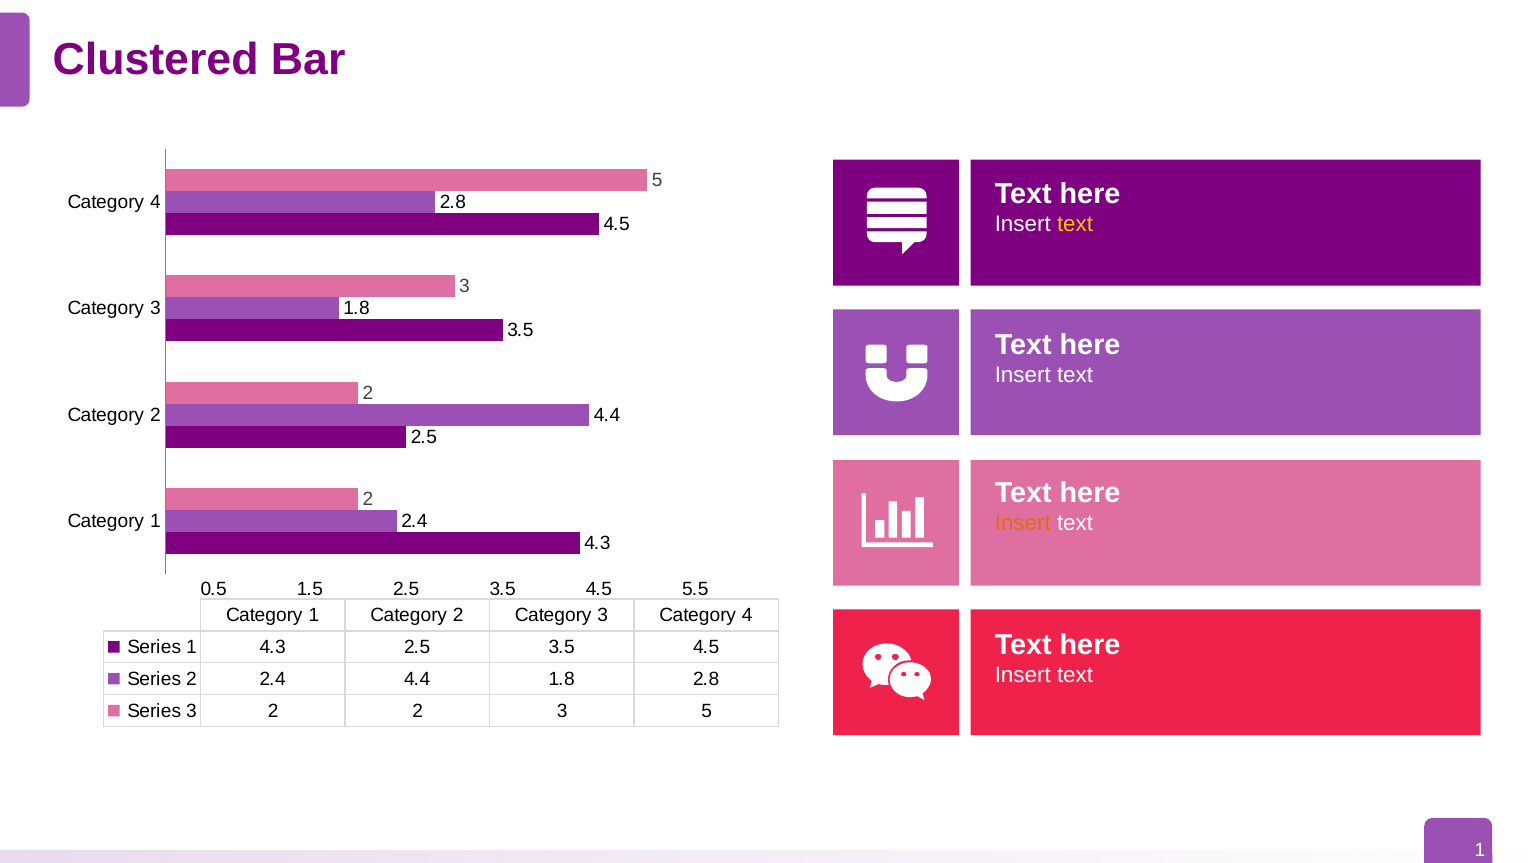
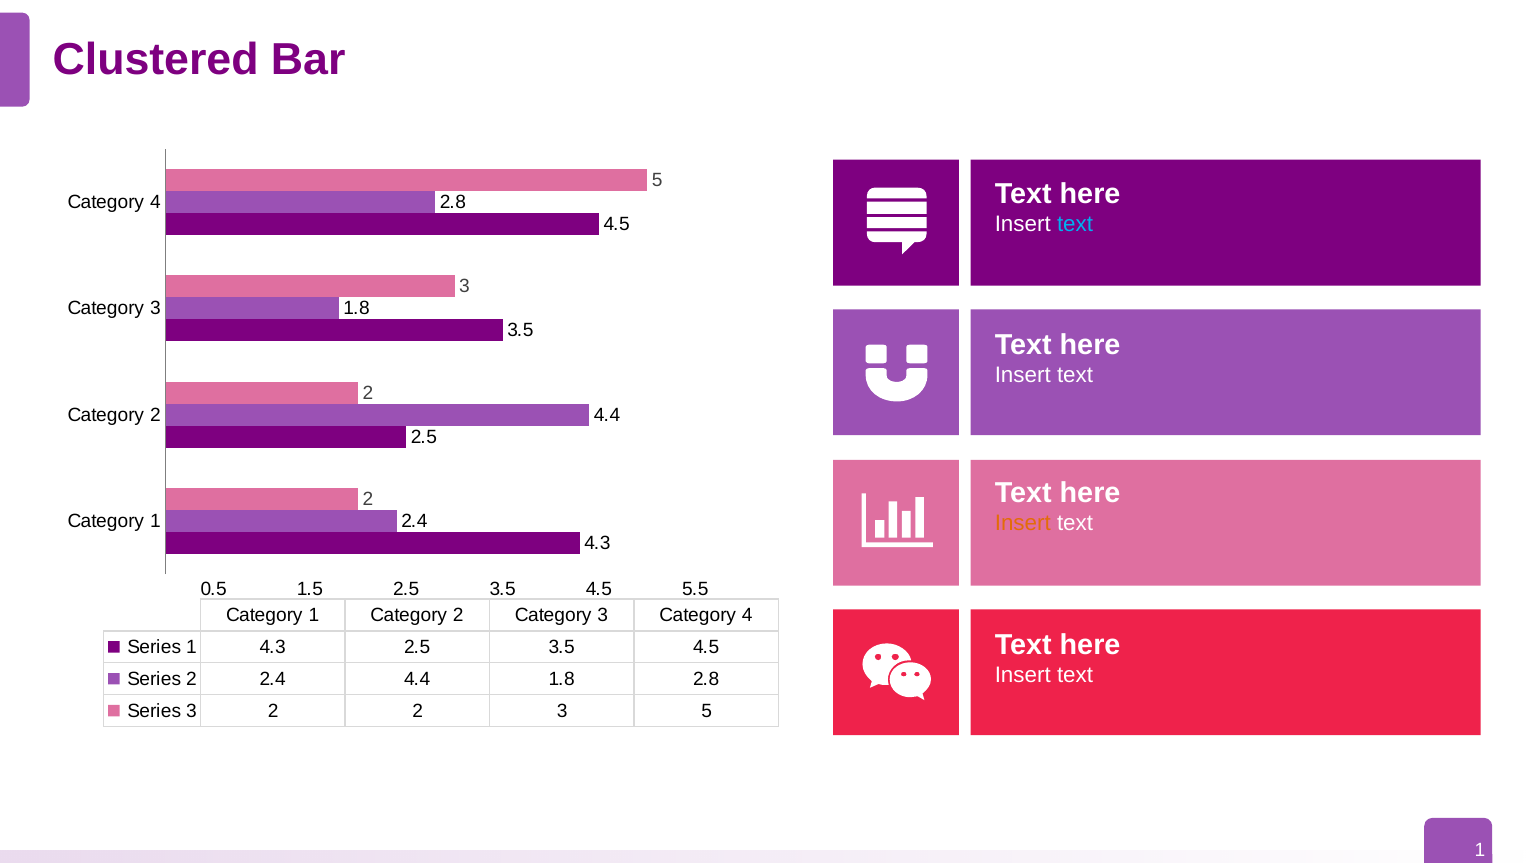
text colour: yellow -> light blue (1075, 224)
